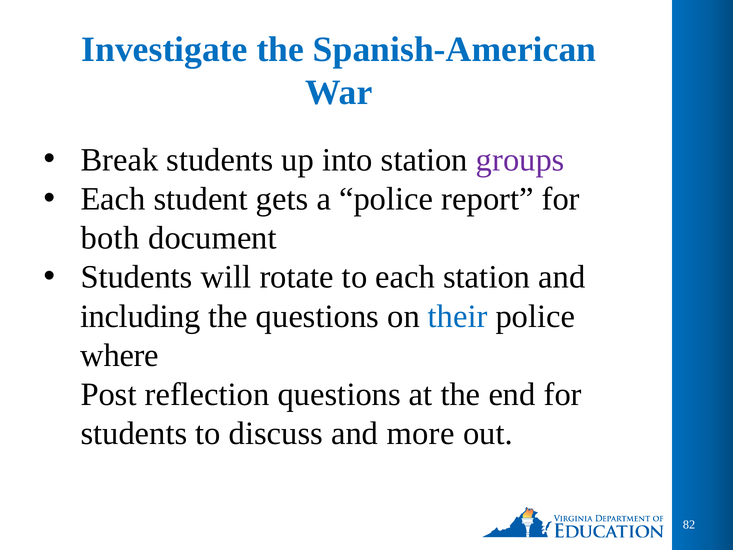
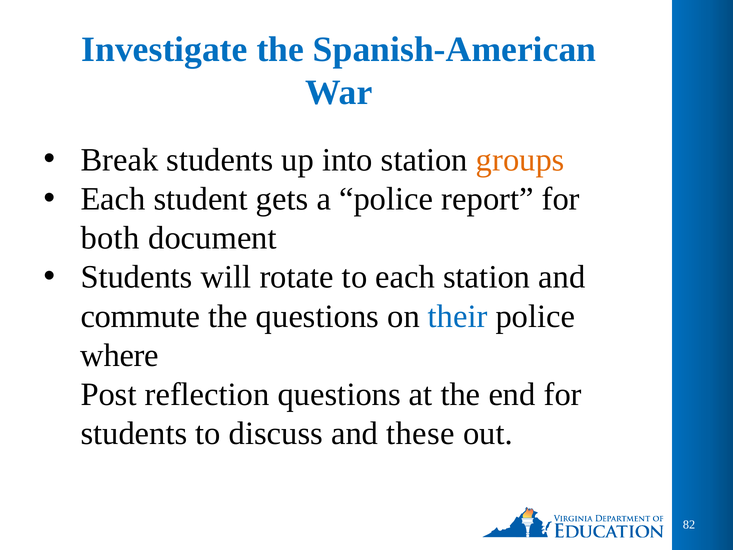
groups colour: purple -> orange (520, 160)
including: including -> commute (140, 316)
more: more -> these (421, 434)
